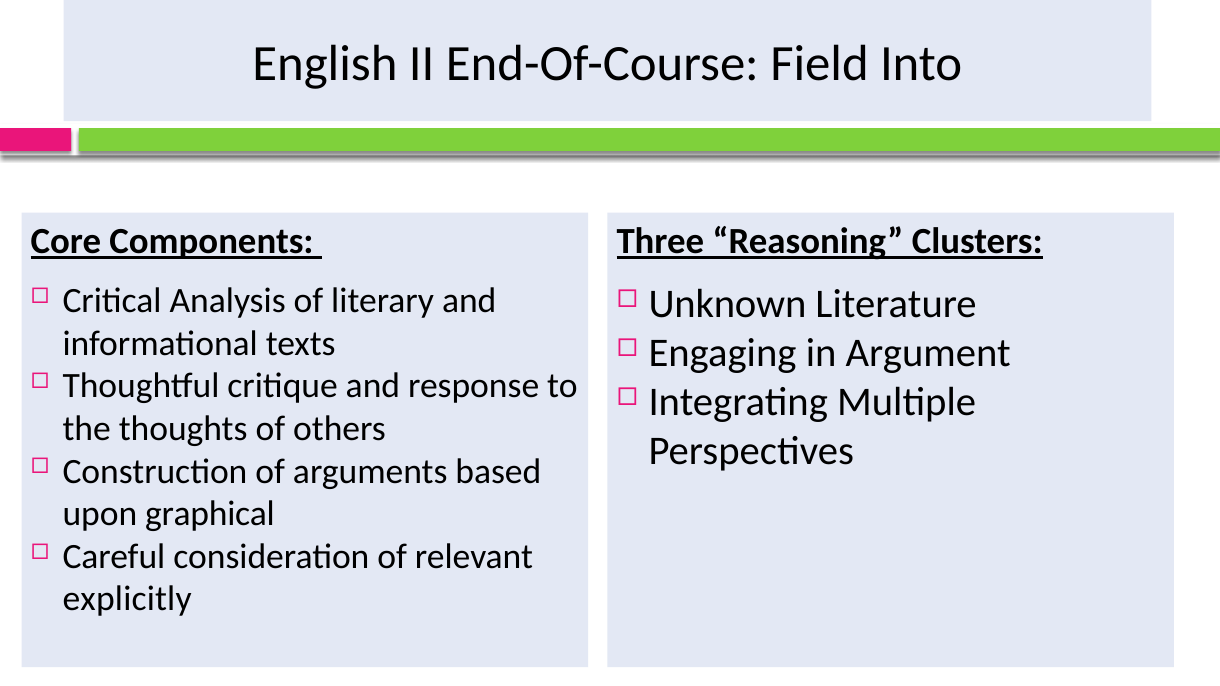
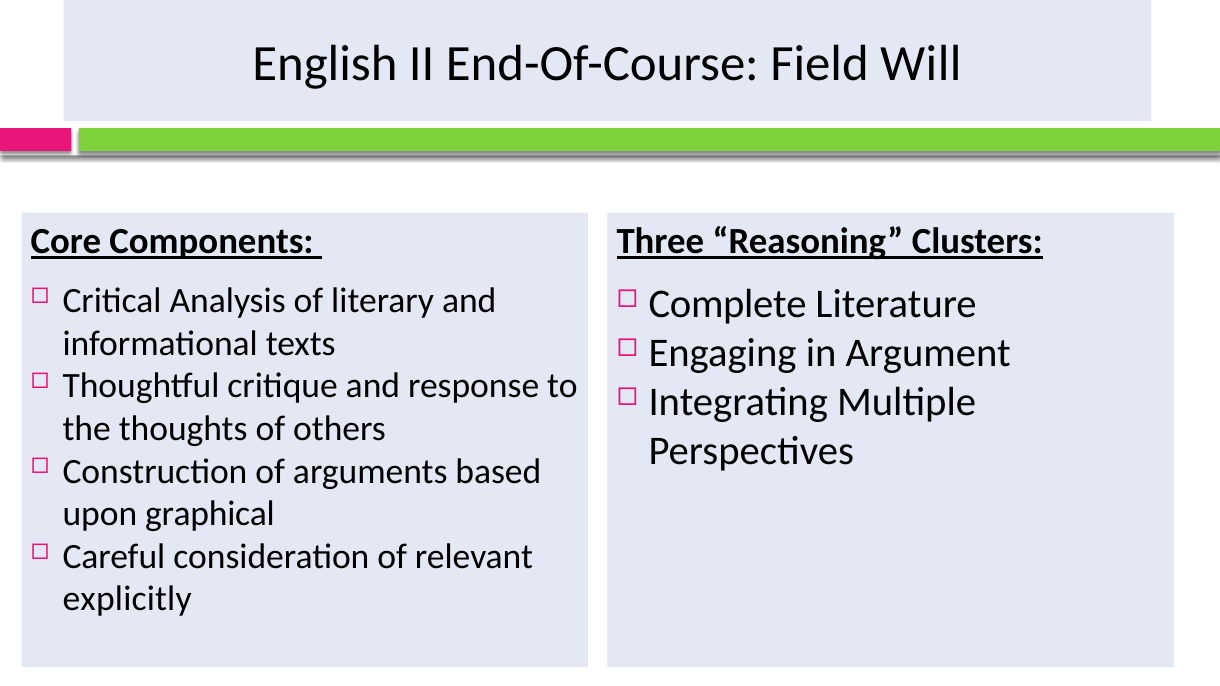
Into: Into -> Will (921, 64)
Unknown: Unknown -> Complete (728, 305)
